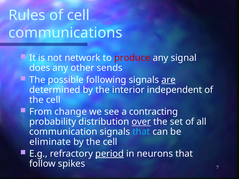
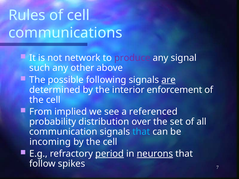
produce colour: red -> purple (132, 58)
does: does -> such (40, 68)
sends: sends -> above (110, 68)
independent: independent -> enforcement (175, 90)
change: change -> implied (71, 112)
contracting: contracting -> referenced (153, 112)
over underline: present -> none (141, 122)
eliminate: eliminate -> incoming (50, 142)
neurons underline: none -> present (155, 154)
